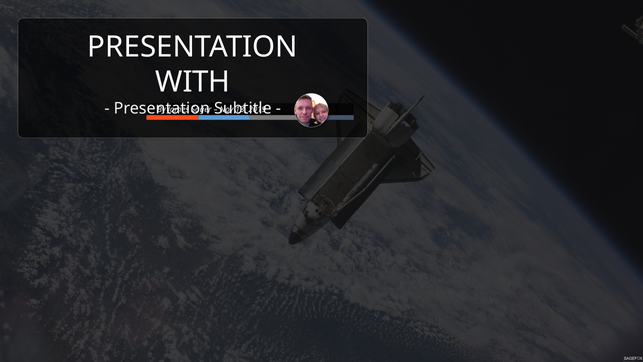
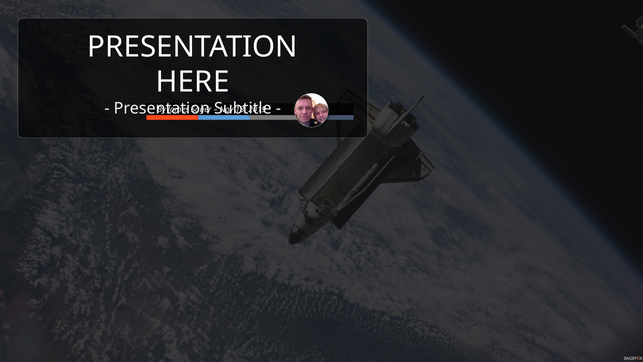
WITH: WITH -> HERE (193, 82)
